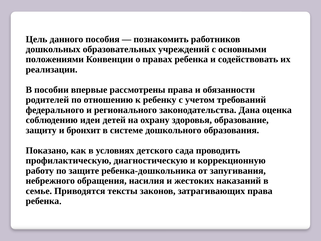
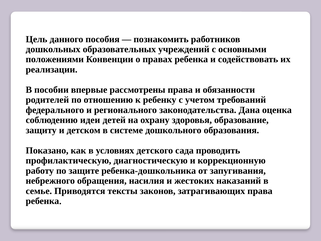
бронхит: бронхит -> детском (84, 130)
